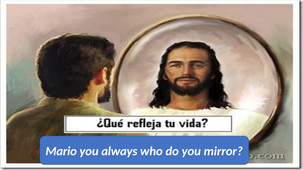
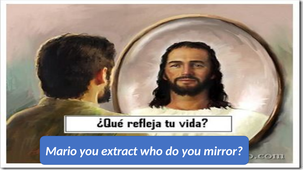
always: always -> extract (119, 152)
